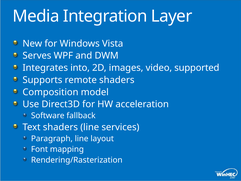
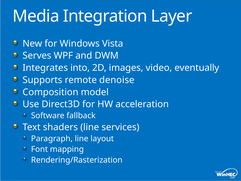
supported: supported -> eventually (197, 68)
remote shaders: shaders -> denoise (117, 80)
